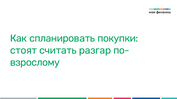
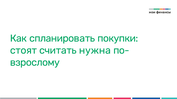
разгар: разгар -> нужна (95, 51)
